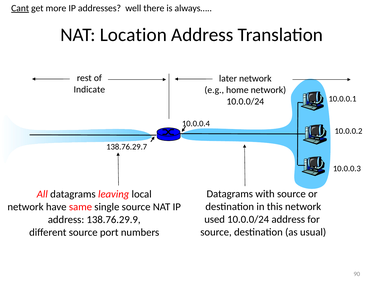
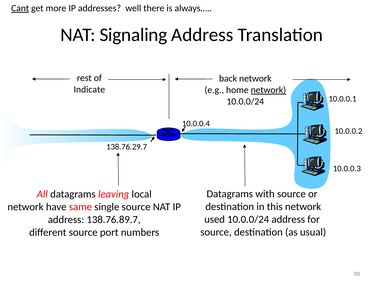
Location: Location -> Signaling (133, 35)
later: later -> back (228, 79)
network underline: none -> present (268, 90)
138.76.29.9: 138.76.29.9 -> 138.76.89.7 (114, 220)
